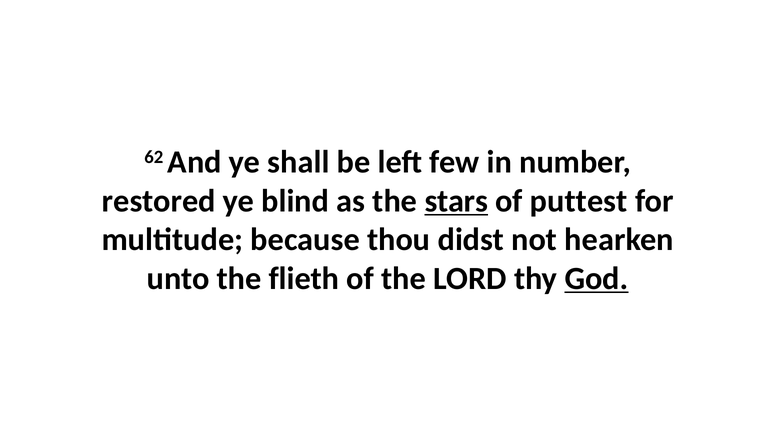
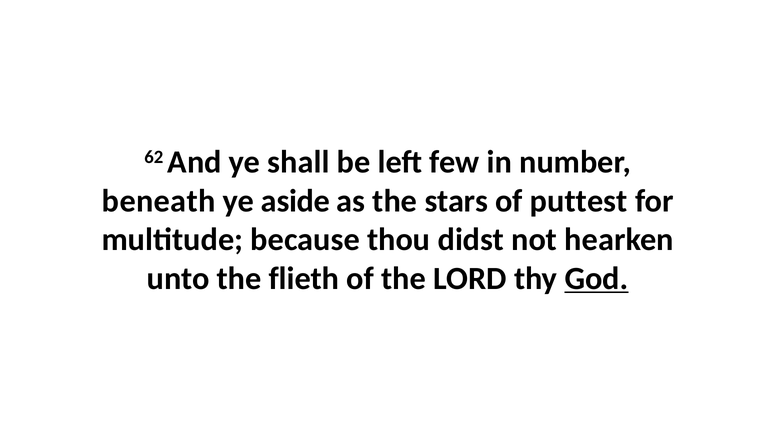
restored: restored -> beneath (159, 201)
blind: blind -> aside (295, 201)
stars underline: present -> none (456, 201)
